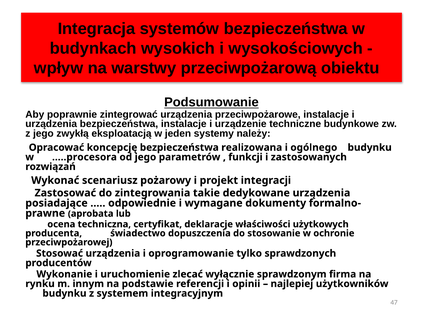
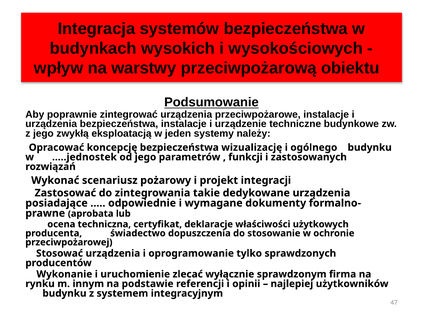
realizowana: realizowana -> wizualizację (252, 148)
…..procesora: …..procesora -> …..jednostek (84, 157)
